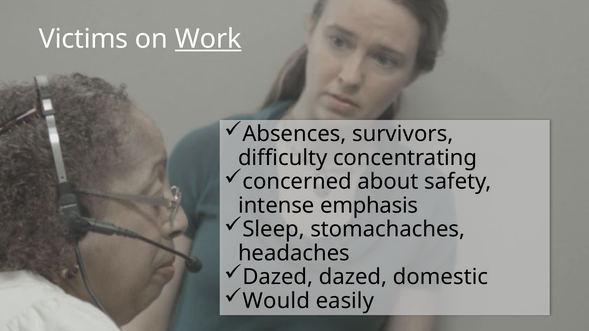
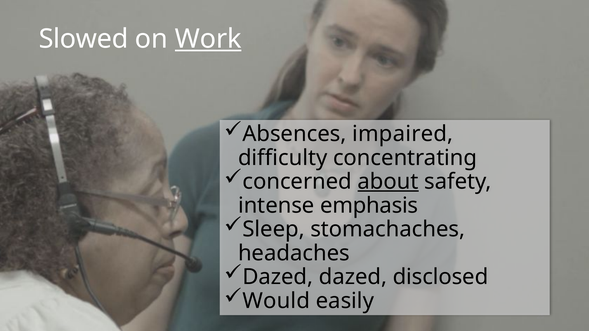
Victims: Victims -> Slowed (84, 39)
survivors: survivors -> impaired (403, 134)
about underline: none -> present (388, 182)
domestic: domestic -> disclosed (441, 277)
